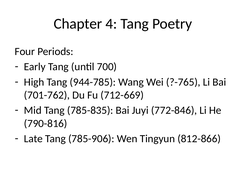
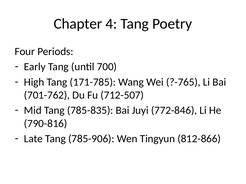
944-785: 944-785 -> 171-785 (93, 82)
712-669: 712-669 -> 712-507 (122, 95)
